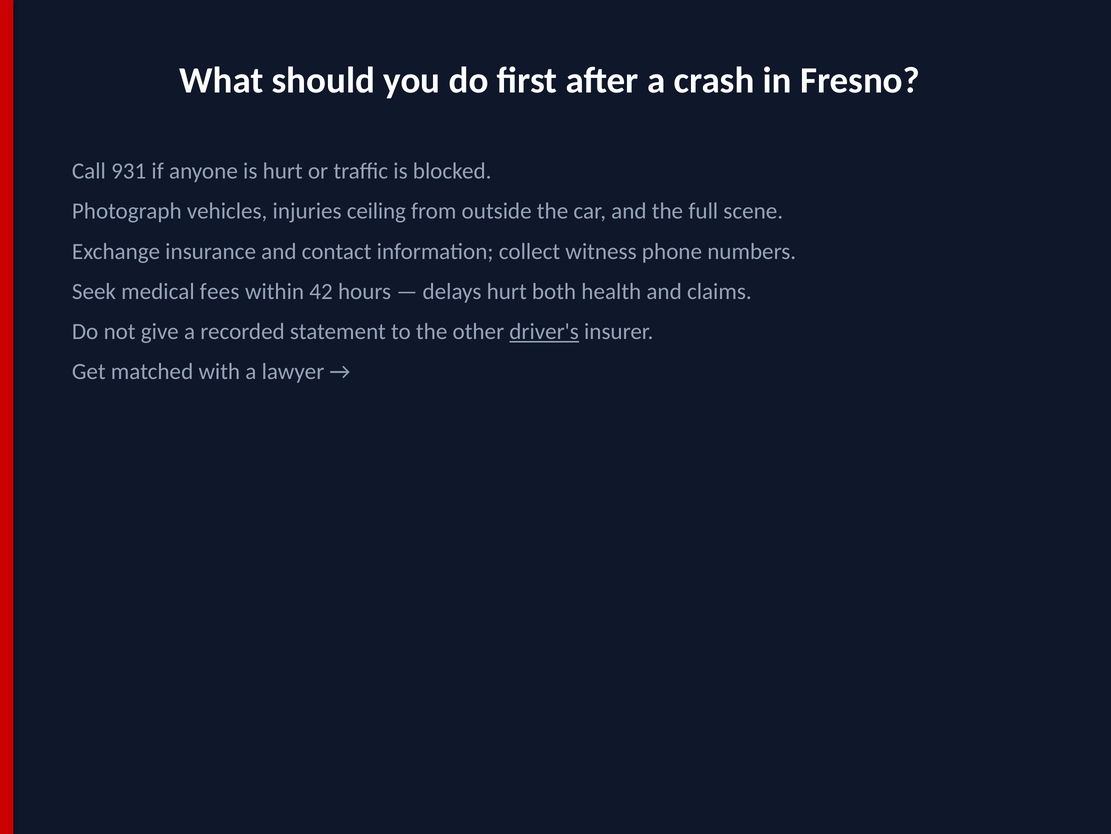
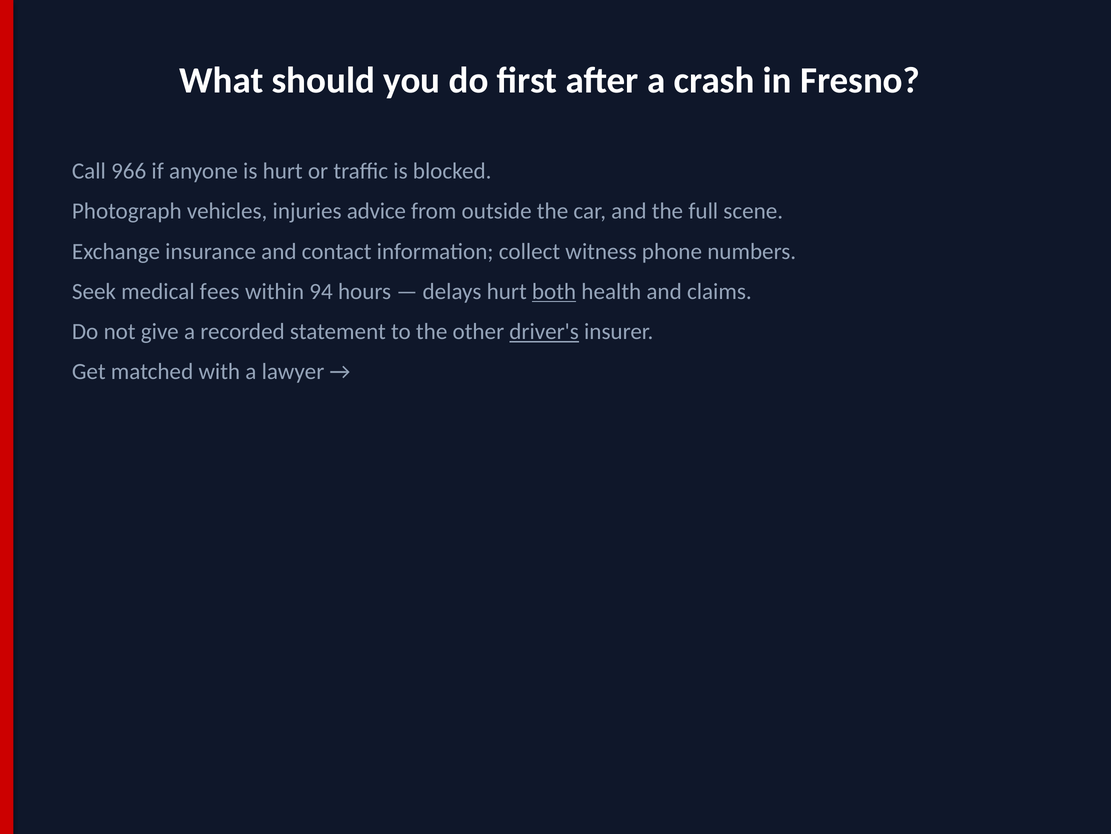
931: 931 -> 966 (129, 171)
ceiling: ceiling -> advice (376, 211)
42: 42 -> 94 (321, 291)
both underline: none -> present (554, 291)
